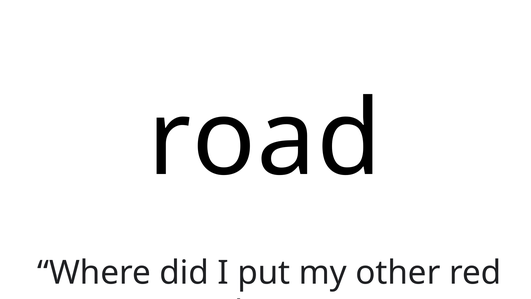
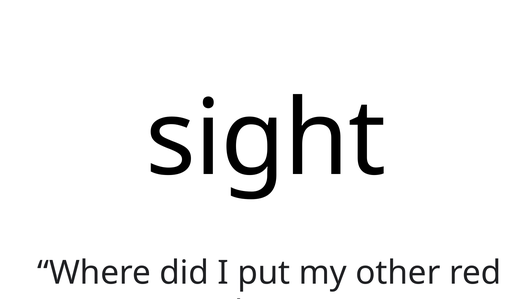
road: road -> sight (266, 139)
